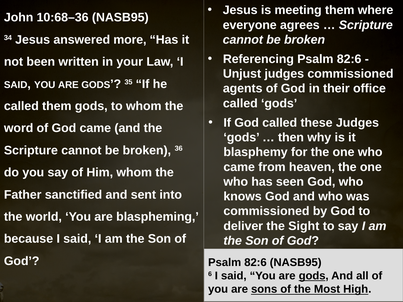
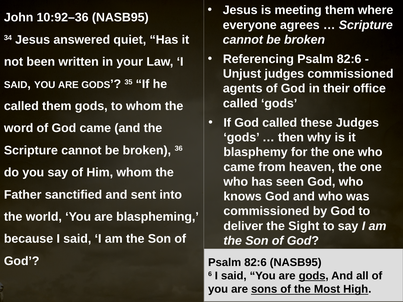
10:68–36: 10:68–36 -> 10:92–36 (63, 18)
more: more -> quiet (130, 40)
